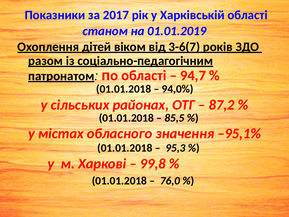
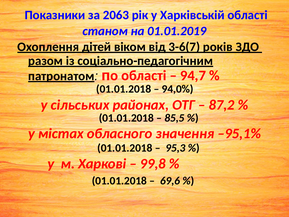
2017: 2017 -> 2063 (116, 15)
76,0: 76,0 -> 69,6 (170, 180)
